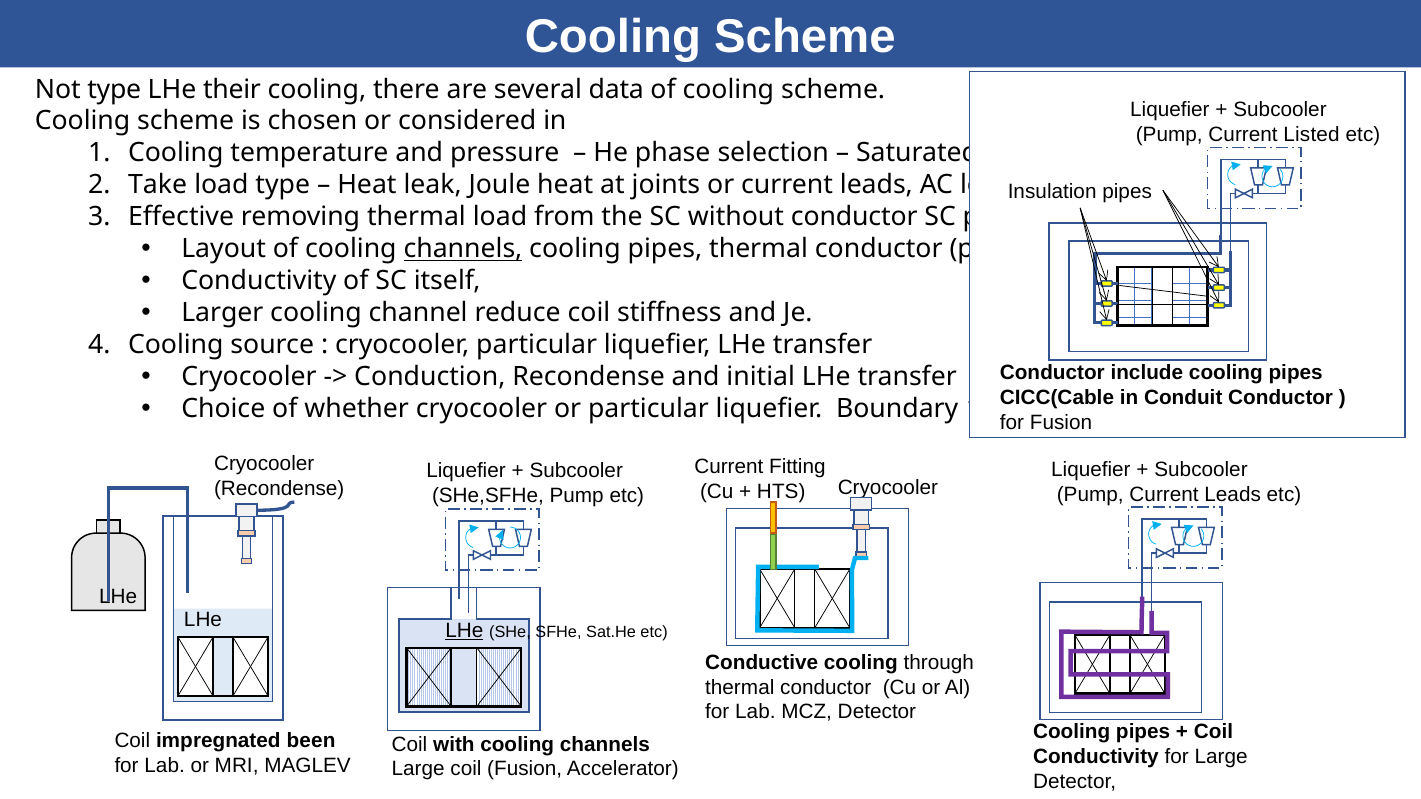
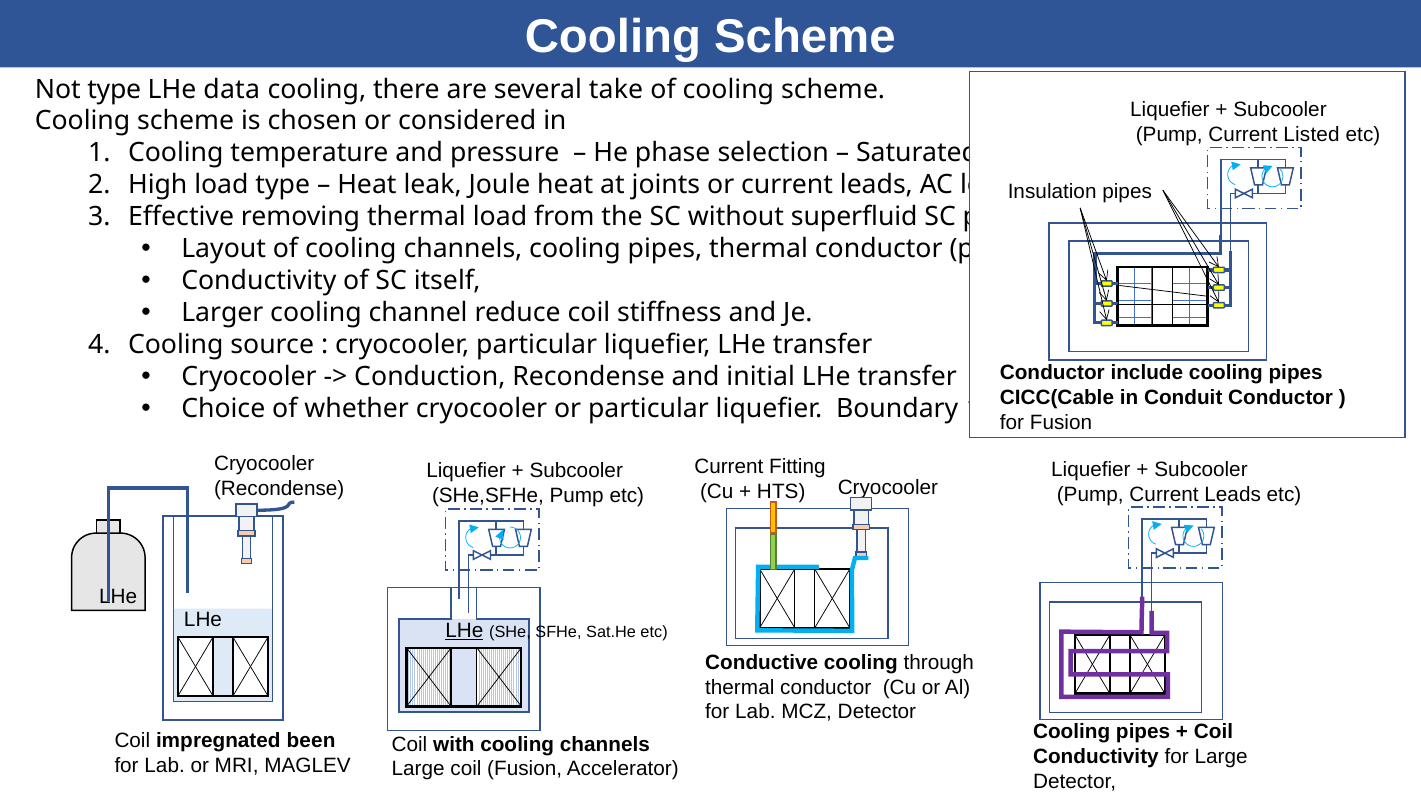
their: their -> data (232, 89)
data: data -> take (616, 89)
Take: Take -> High (158, 185)
without conductor: conductor -> superfluid (854, 217)
channels underline: present -> none (463, 249)
